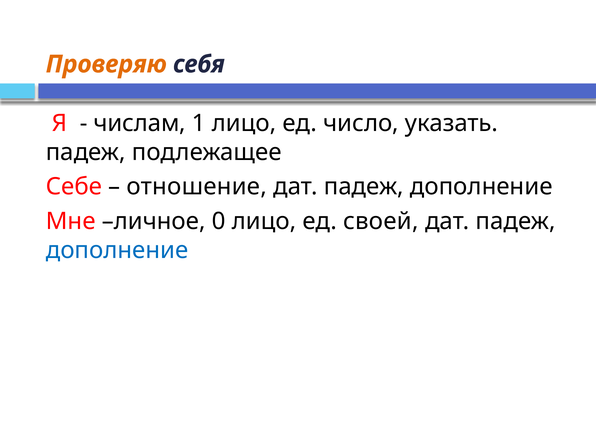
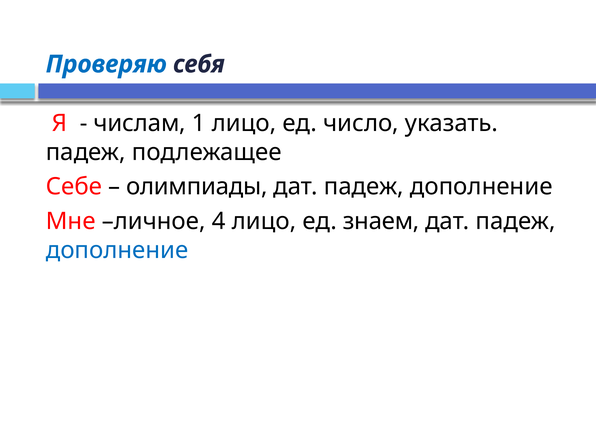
Проверяю colour: orange -> blue (106, 64)
отношение: отношение -> олимпиады (197, 187)
0: 0 -> 4 (219, 221)
своей: своей -> знаем (381, 221)
